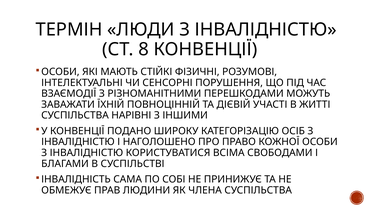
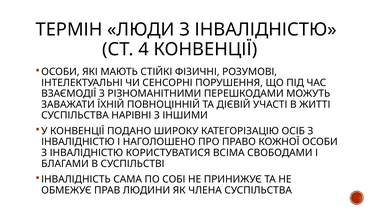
8: 8 -> 4 (144, 49)
